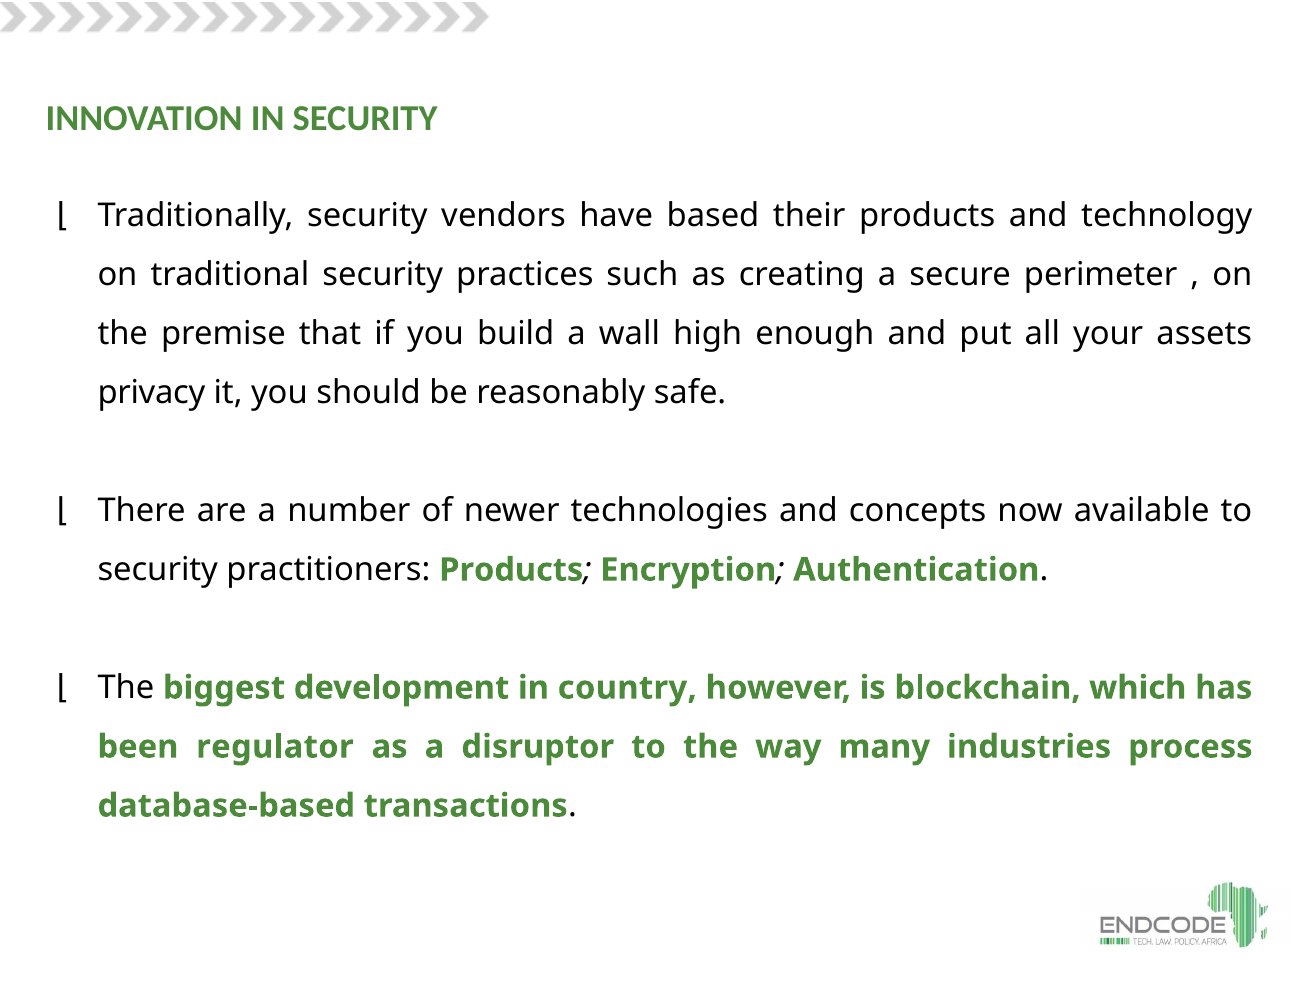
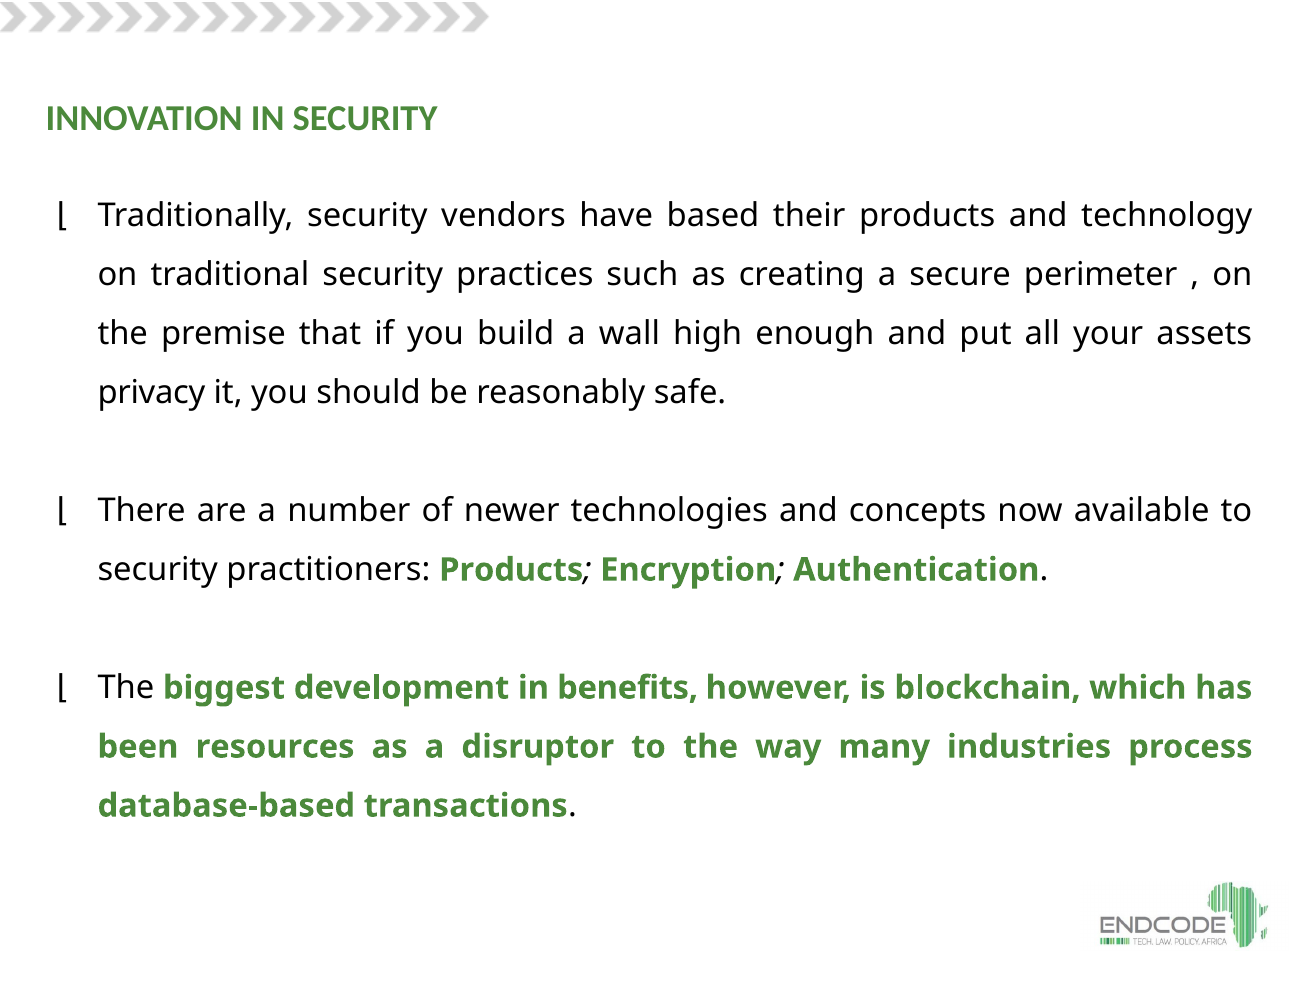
country: country -> benefits (628, 687)
regulator: regulator -> resources (275, 746)
